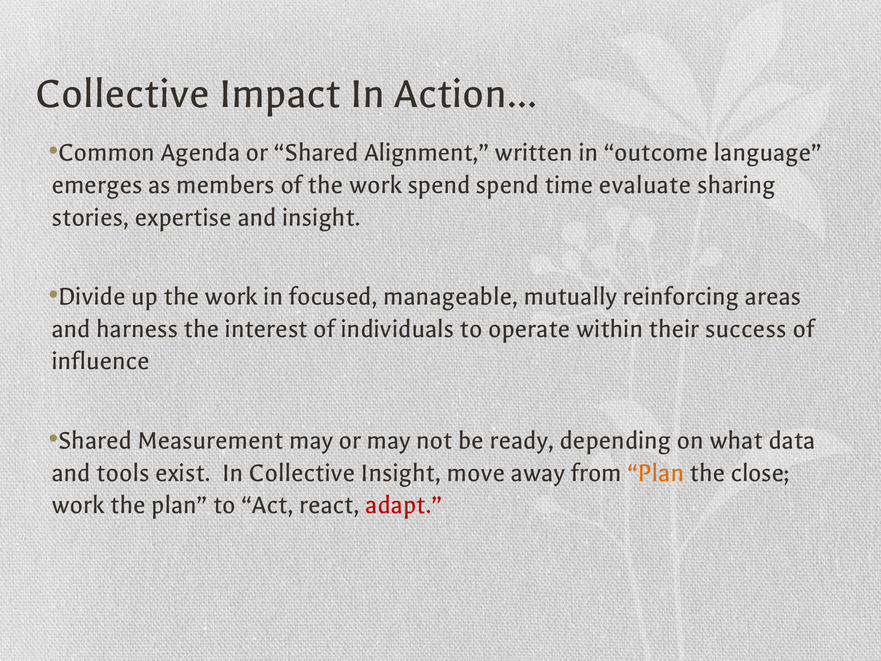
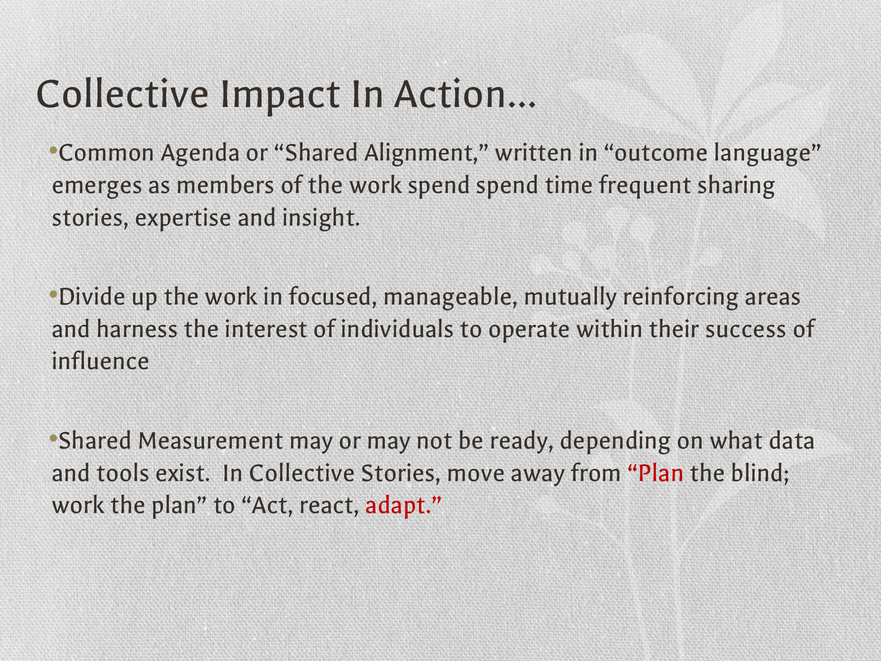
evaluate: evaluate -> frequent (645, 184)
Collective Insight: Insight -> Stories (401, 472)
Plan colour: orange -> red (656, 472)
close: close -> blind (760, 472)
